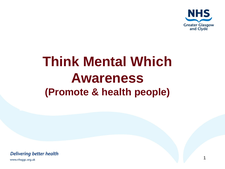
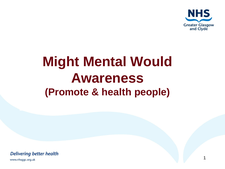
Think: Think -> Might (61, 62)
Which: Which -> Would (151, 62)
